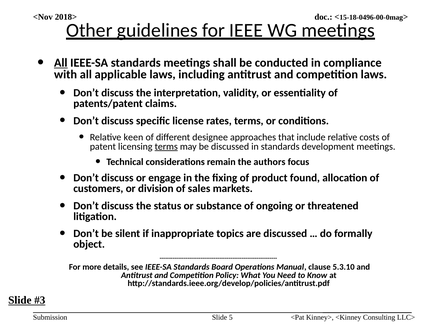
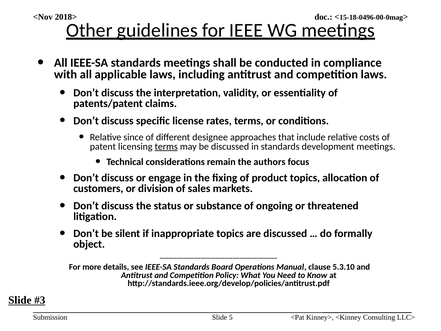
All underline: present -> none (61, 63)
keen: keen -> since (134, 137)
product found: found -> topics (305, 178)
